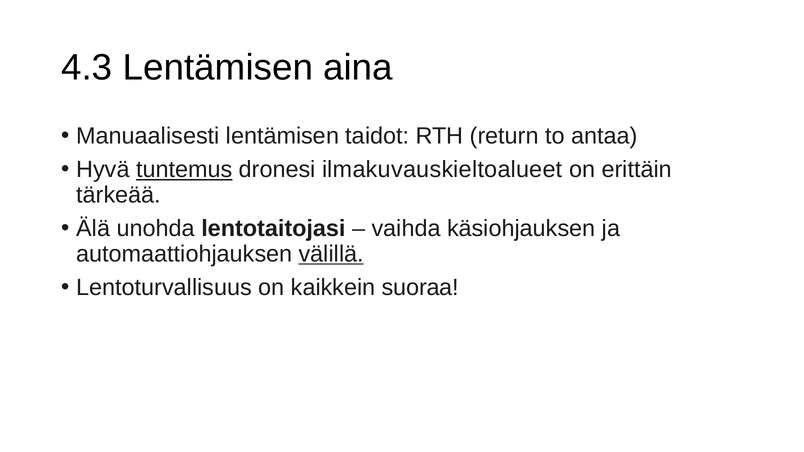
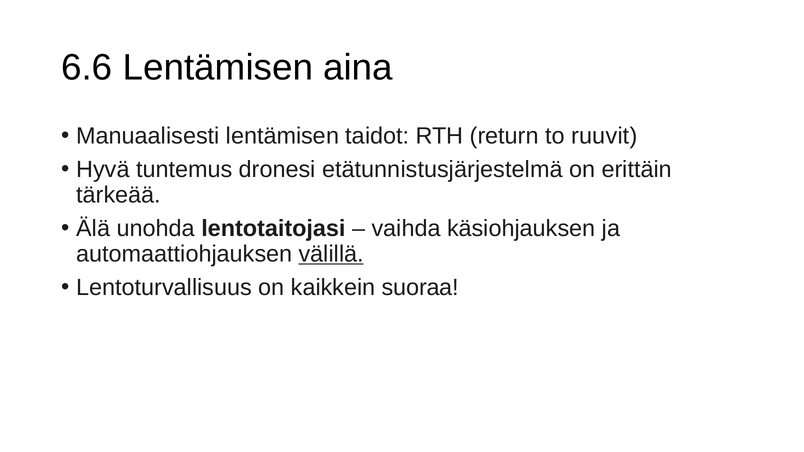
4.3: 4.3 -> 6.6 (87, 68)
antaa: antaa -> ruuvit (604, 136)
tuntemus underline: present -> none (184, 170)
ilmakuvauskieltoalueet: ilmakuvauskieltoalueet -> etätunnistusjärjestelmä (442, 170)
